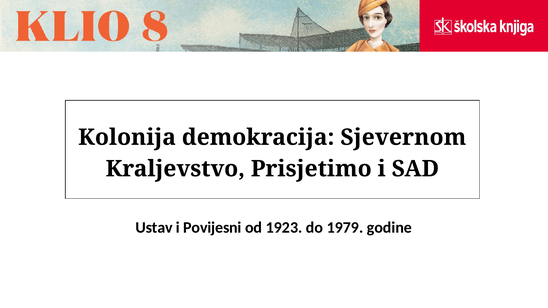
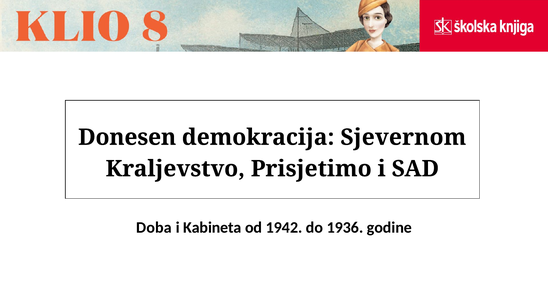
Kolonija: Kolonija -> Donesen (127, 137)
Ustav: Ustav -> Doba (154, 228)
Povijesni: Povijesni -> Kabineta (212, 228)
1923: 1923 -> 1942 (284, 228)
1979: 1979 -> 1936 (345, 228)
